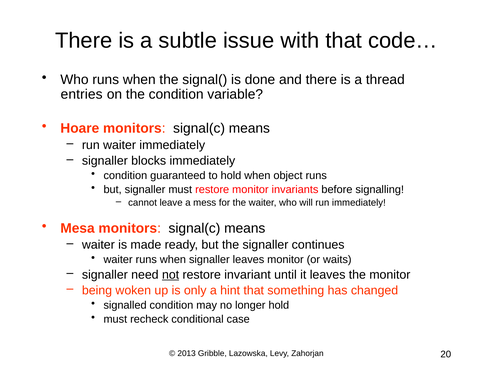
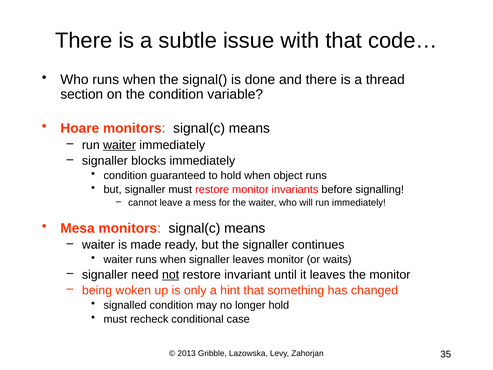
entries: entries -> section (82, 94)
waiter underline: none -> present (120, 145)
20: 20 -> 35 (446, 354)
